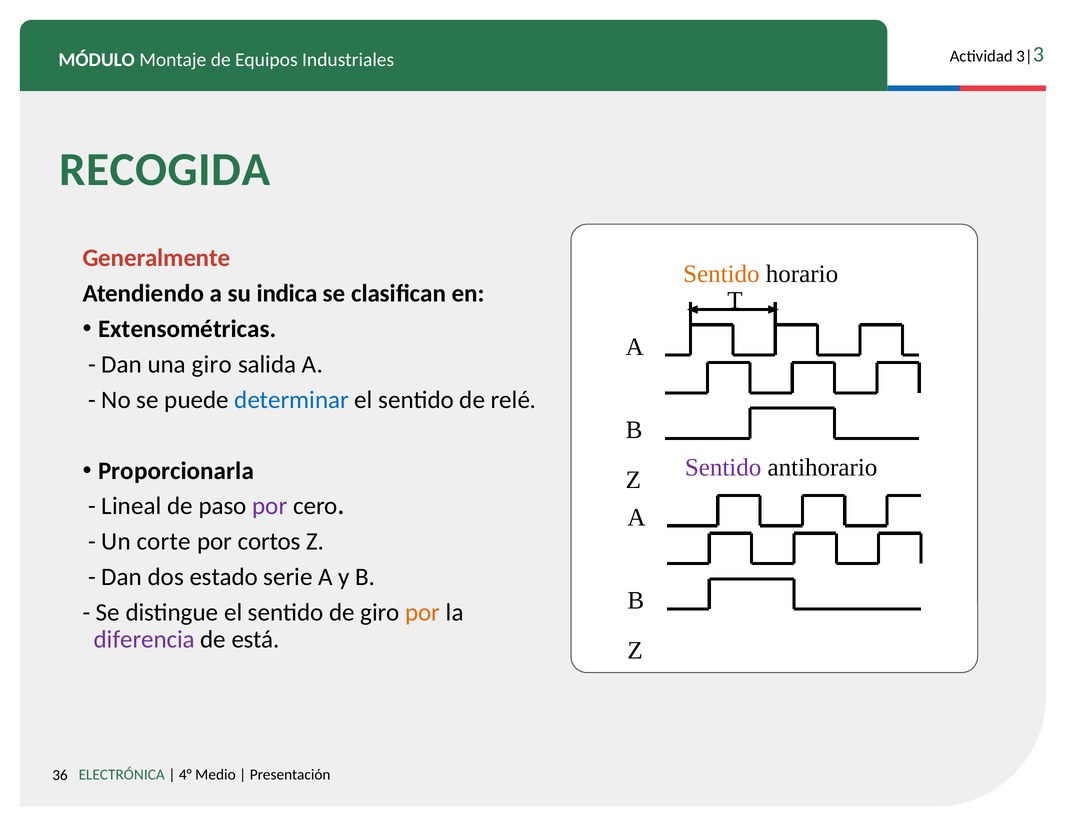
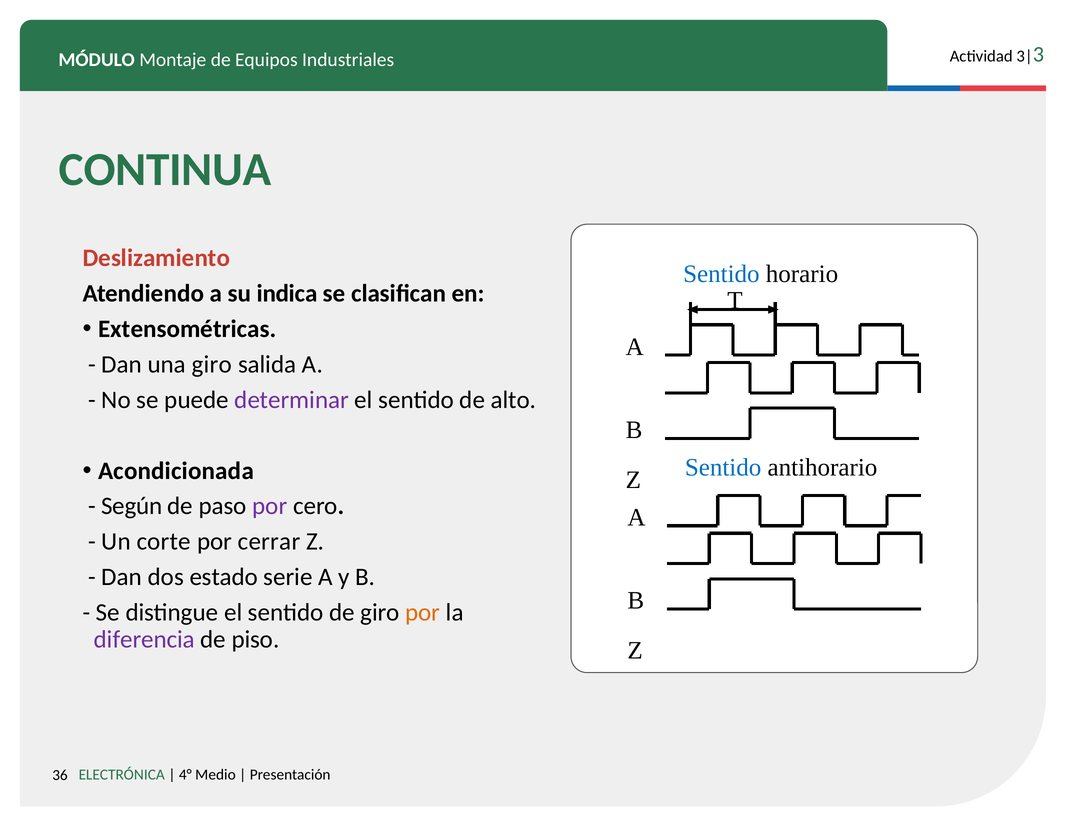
RECOGIDA: RECOGIDA -> CONTINUA (165, 170)
Generalmente: Generalmente -> Deslizamiento (156, 258)
Sentido colour: orange -> blue (721, 274)
determinar colour: blue -> purple (292, 400)
relé: relé -> alto (514, 400)
Sentido colour: purple -> blue (723, 467)
Proporcionarla: Proporcionarla -> Acondicionada (176, 471)
Lineal: Lineal -> Según (132, 506)
cortos: cortos -> cerrar (269, 542)
está: está -> piso (255, 640)
